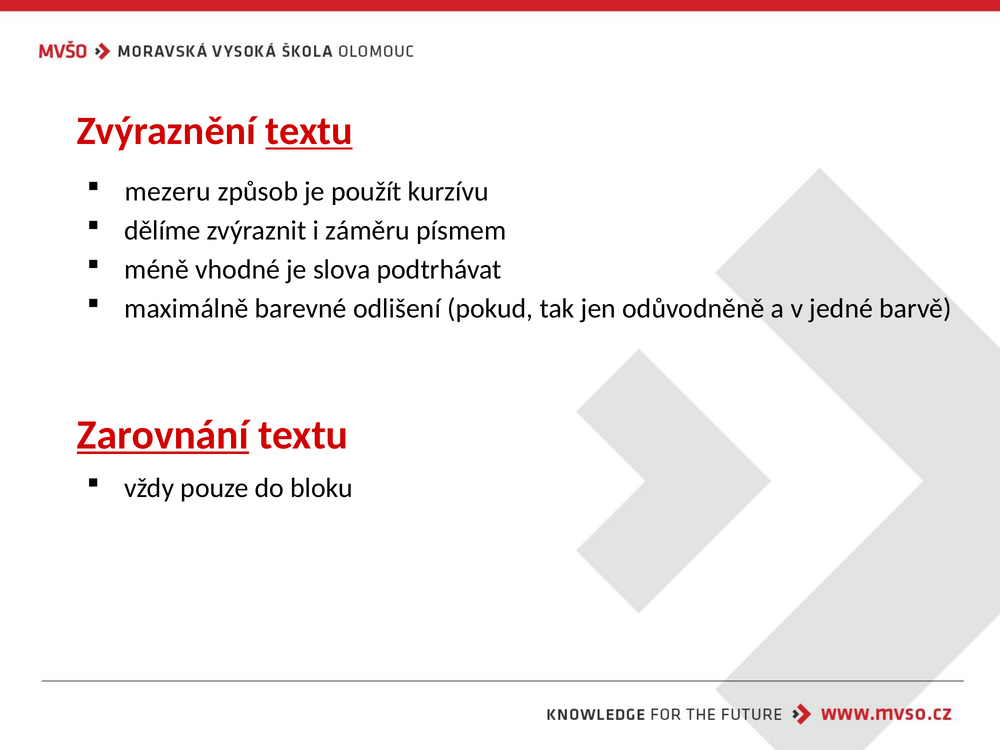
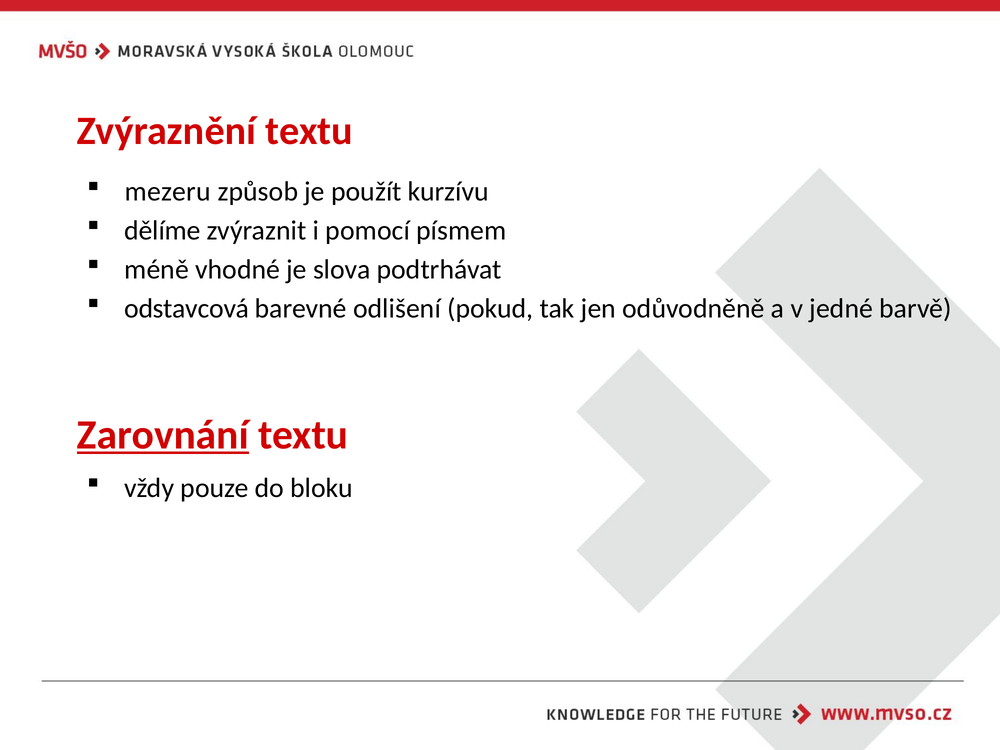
textu underline: present -> none (309, 131)
záměru: záměru -> pomocí (368, 231)
maximálně: maximálně -> odstavcová (187, 309)
